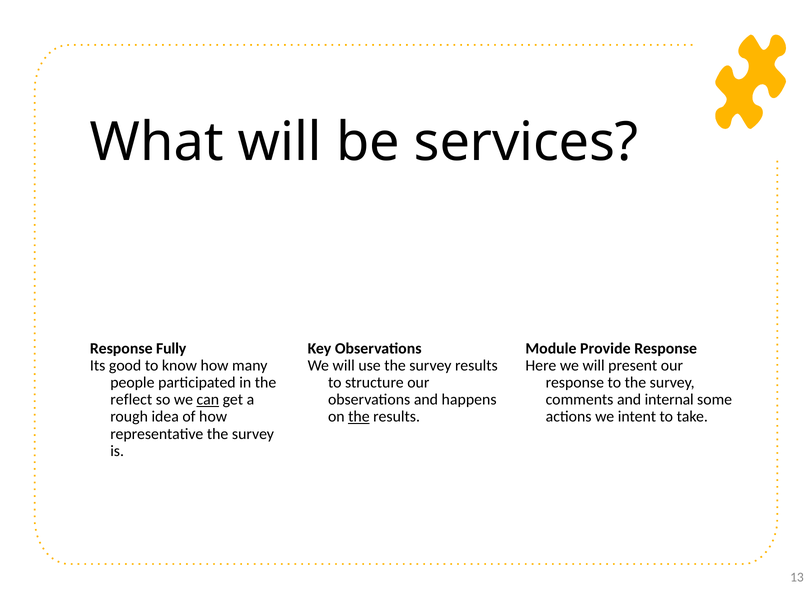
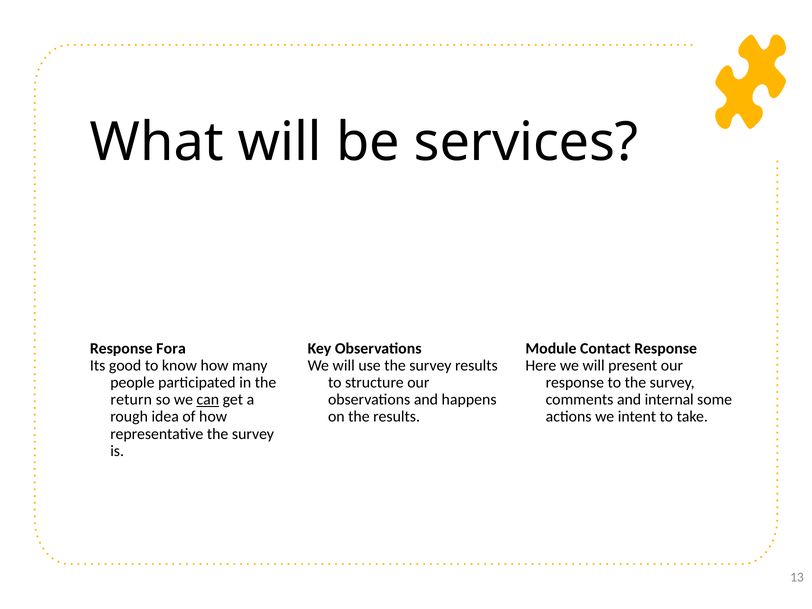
Fully: Fully -> Fora (171, 348)
Provide: Provide -> Contact (605, 348)
reflect: reflect -> return (131, 400)
the underline: present -> none (359, 417)
